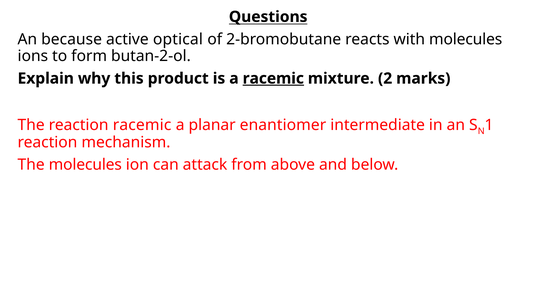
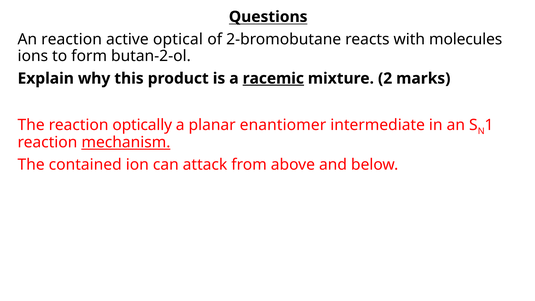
An because: because -> reaction (72, 39)
reaction racemic: racemic -> optically (142, 125)
mechanism underline: none -> present (126, 142)
The molecules: molecules -> contained (85, 165)
